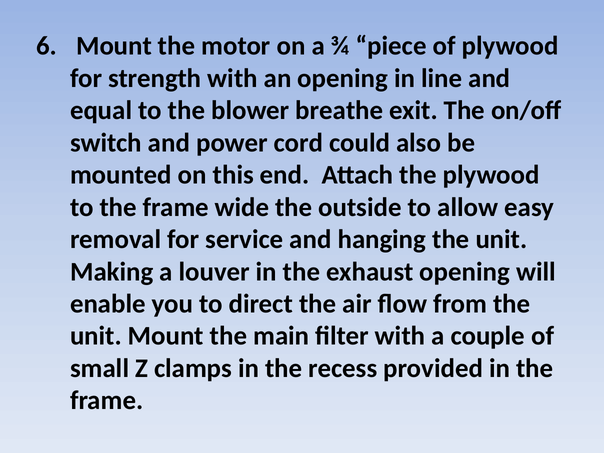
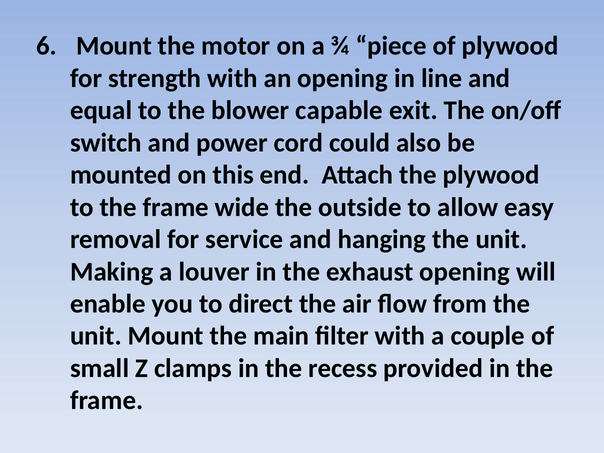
breathe: breathe -> capable (339, 111)
